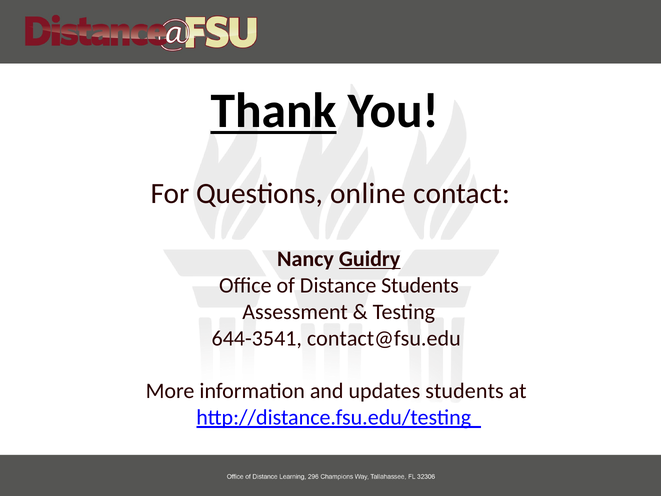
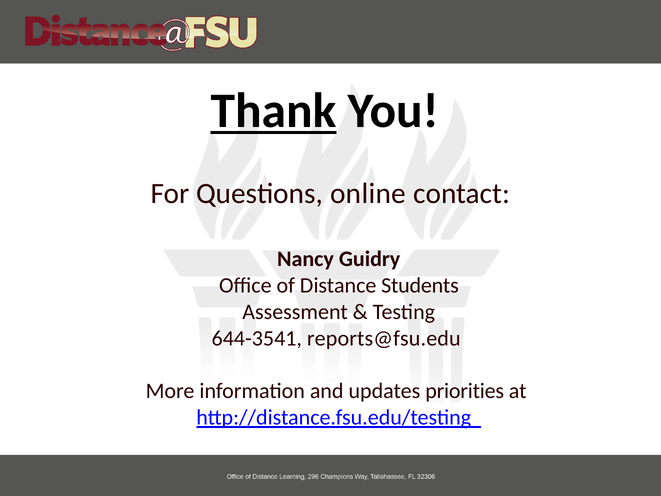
Guidry underline: present -> none (370, 259)
contact@fsu.edu: contact@fsu.edu -> reports@fsu.edu (384, 338)
updates students: students -> priorities (465, 391)
